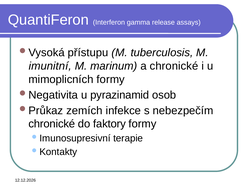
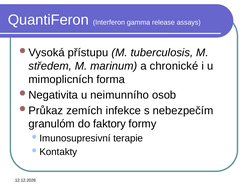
imunitní: imunitní -> středem (50, 66)
mimoplicních formy: formy -> forma (111, 79)
pyrazinamid: pyrazinamid -> neimunního (120, 95)
chronické: chronické -> granulóm (52, 124)
